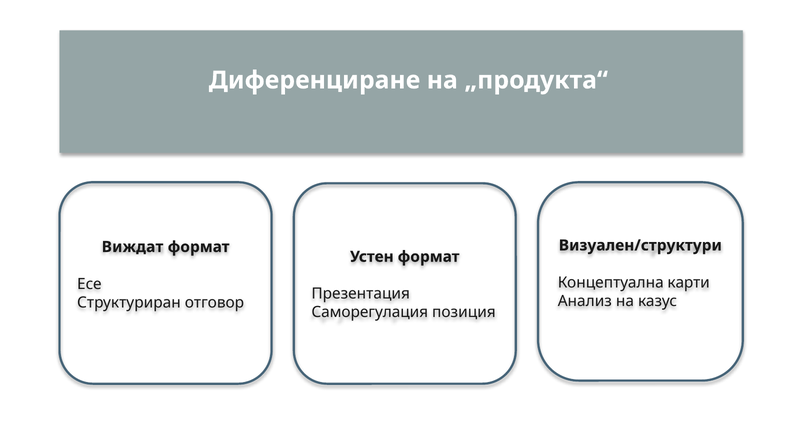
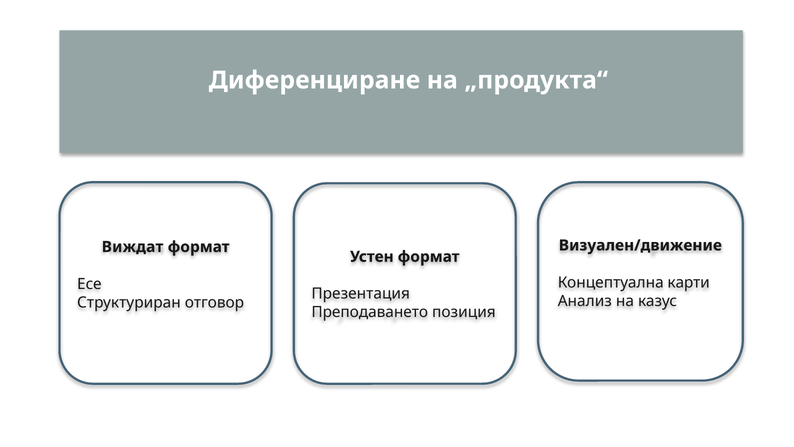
Визуален/структури: Визуален/структури -> Визуален/движение (640, 245)
Саморегулация: Саморегулация -> Преподаването (370, 312)
